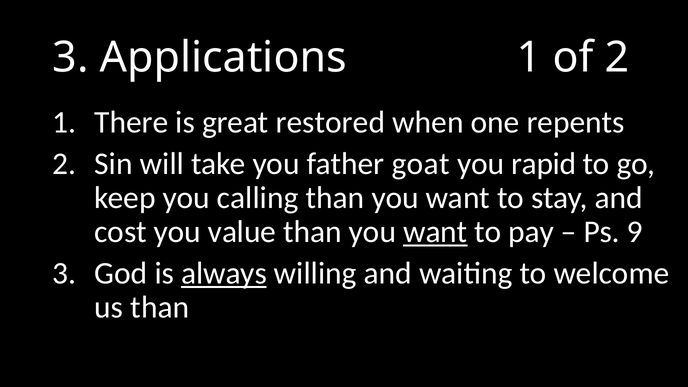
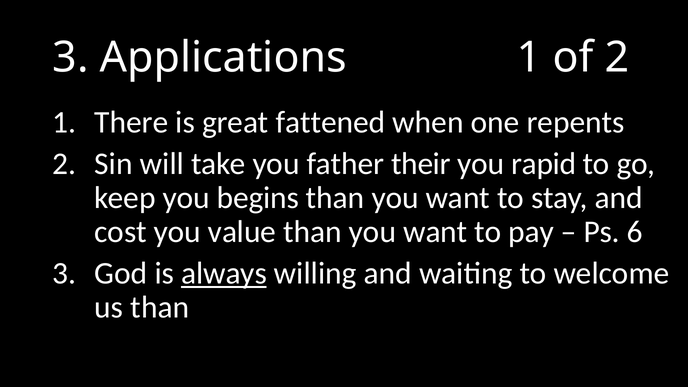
restored: restored -> fattened (330, 122)
goat: goat -> their (421, 164)
calling: calling -> begins (258, 198)
want underline: present -> none (435, 232)
9: 9 -> 6 (635, 232)
